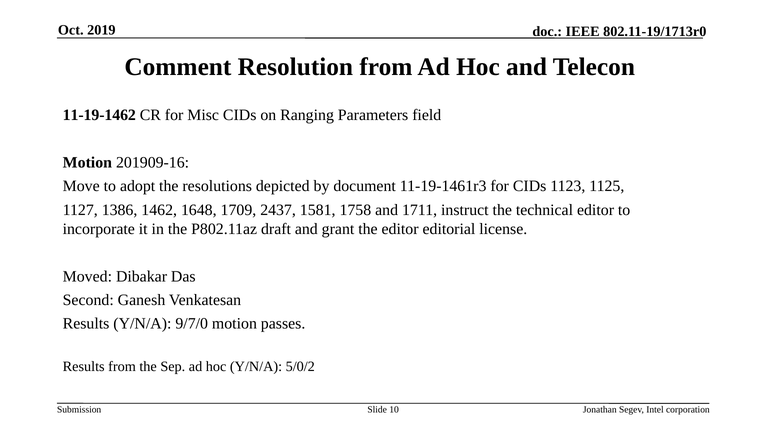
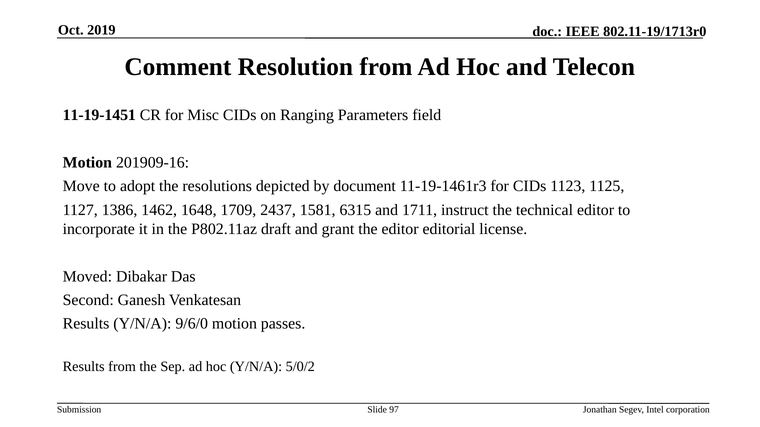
11-19-1462: 11-19-1462 -> 11-19-1451 (99, 115)
1758: 1758 -> 6315 (355, 210)
9/7/0: 9/7/0 -> 9/6/0 (192, 324)
10: 10 -> 97 (394, 410)
